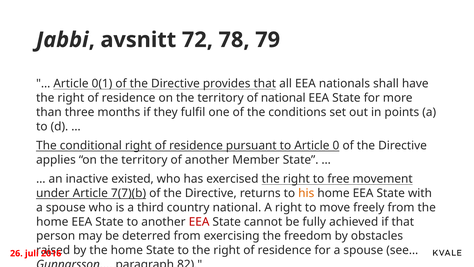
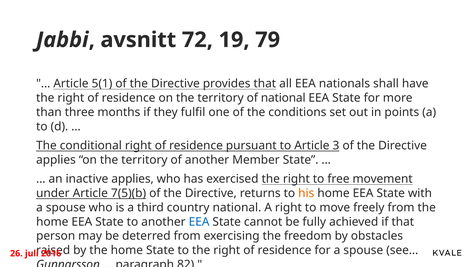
78: 78 -> 19 (234, 40)
0(1: 0(1 -> 5(1 (102, 84)
0: 0 -> 3 (336, 145)
inactive existed: existed -> applies (133, 179)
7(7)(b: 7(7)(b -> 7(5)(b (129, 193)
EEA colour: red -> blue (199, 221)
